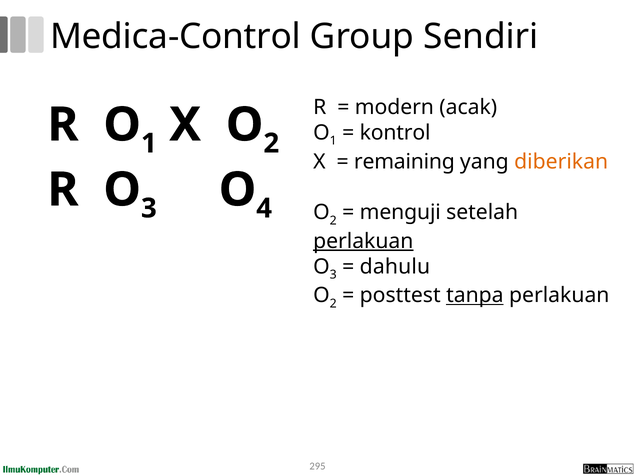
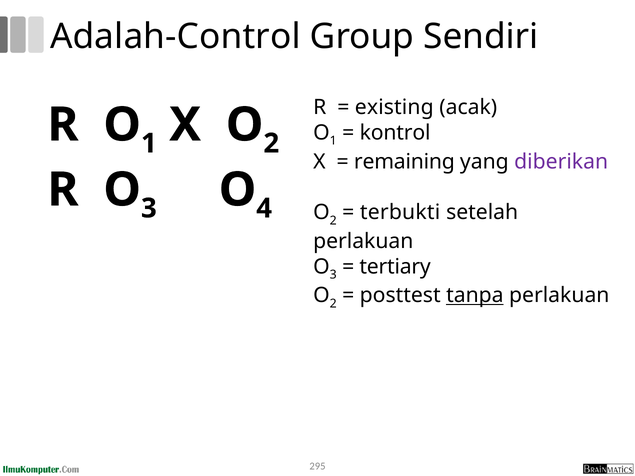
Medica-Control: Medica-Control -> Adalah-Control (175, 37)
modern: modern -> existing (394, 107)
diberikan colour: orange -> purple (561, 162)
menguji: menguji -> terbukti (400, 212)
perlakuan underline: present -> none (363, 241)
dahulu: dahulu -> tertiary (395, 267)
